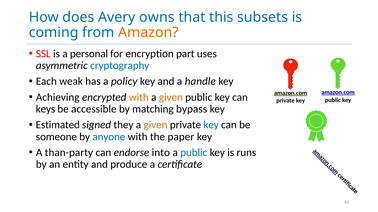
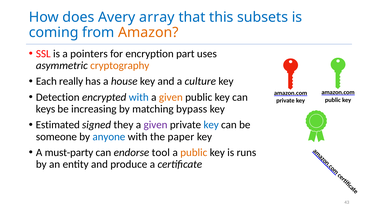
owns: owns -> array (157, 17)
personal: personal -> pointers (89, 54)
cryptography colour: blue -> orange (120, 66)
weak: weak -> really (71, 82)
policy: policy -> house (124, 82)
handle: handle -> culture (200, 82)
Achieving: Achieving -> Detection (58, 97)
with colour: orange -> blue (139, 97)
accessible: accessible -> increasing (94, 109)
given colour: orange -> purple (156, 125)
than-party: than-party -> must-party (69, 153)
into: into -> tool (161, 153)
public colour: blue -> orange (194, 153)
